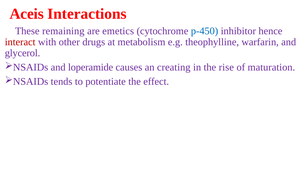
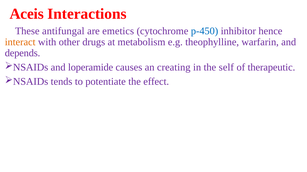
remaining: remaining -> antifungal (63, 31)
interact colour: red -> orange (20, 42)
glycerol: glycerol -> depends (23, 53)
rise: rise -> self (226, 67)
maturation: maturation -> therapeutic (271, 67)
